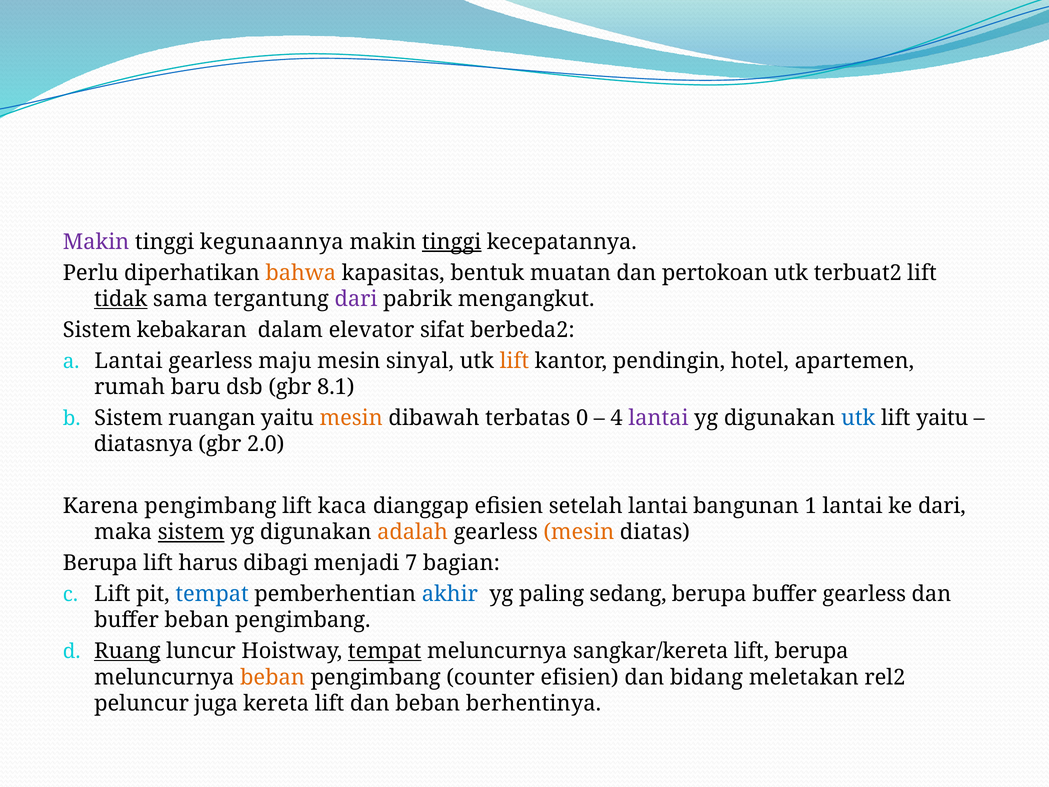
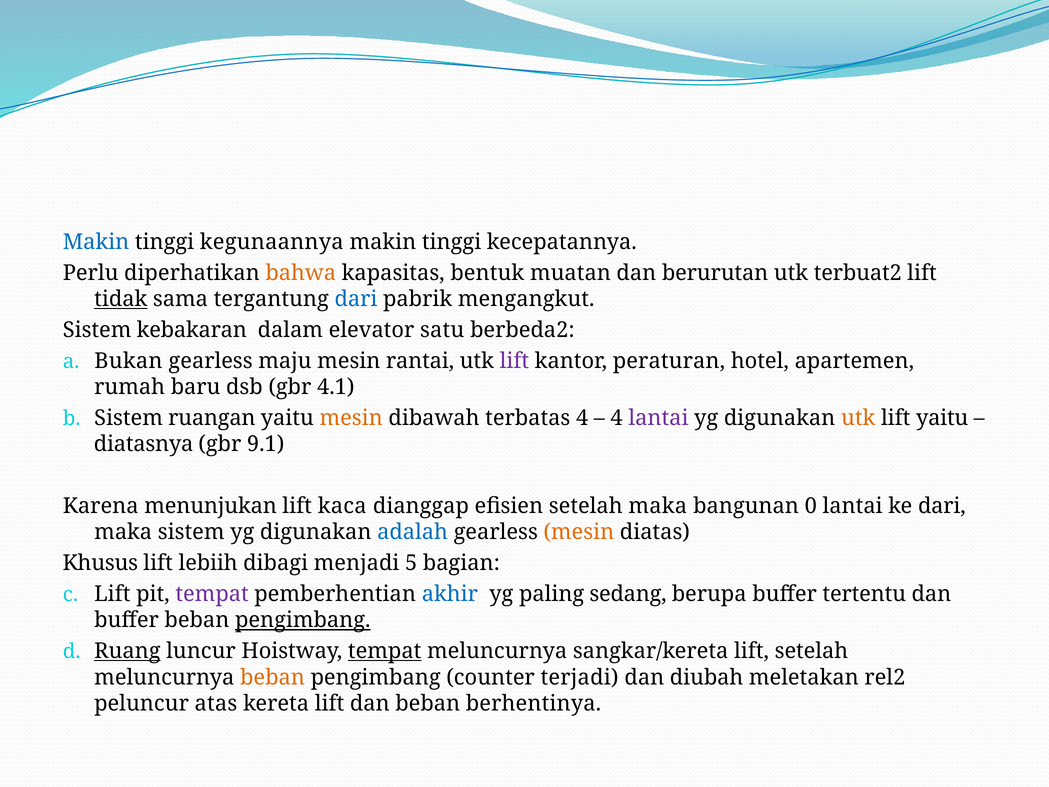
Makin colour: purple -> blue (96, 242)
tinggi underline: present -> none (452, 242)
pertokoan: pertokoan -> berurutan (715, 273)
dari colour: purple -> blue (356, 299)
sifat: sifat -> satu (442, 330)
Lantai: Lantai -> Bukan (128, 361)
sinyal: sinyal -> rantai (420, 361)
lift colour: orange -> purple (514, 361)
pendingin: pendingin -> peraturan (669, 361)
8.1: 8.1 -> 4.1 (336, 387)
terbatas 0: 0 -> 4 (582, 418)
utk colour: blue -> orange (858, 418)
2.0: 2.0 -> 9.1 (266, 444)
Karena pengimbang: pengimbang -> menunjukan (211, 506)
setelah lantai: lantai -> maka (658, 506)
1: 1 -> 0 (811, 506)
sistem underline: present -> none (191, 532)
adalah colour: orange -> blue (413, 532)
Berupa: Berupa -> Khusus (100, 563)
harus: harus -> lebiih (208, 563)
7: 7 -> 5 (411, 563)
tempat colour: blue -> purple (212, 594)
buffer gearless: gearless -> tertentu (864, 594)
pengimbang underline: none -> present (303, 620)
lift berupa: berupa -> setelah (811, 651)
counter efisien: efisien -> terjadi (580, 677)
bidang: bidang -> diubah (707, 677)
juga: juga -> atas (216, 703)
